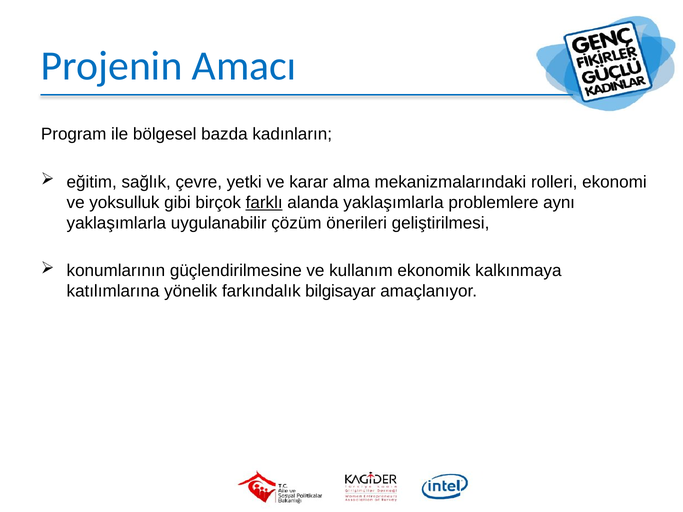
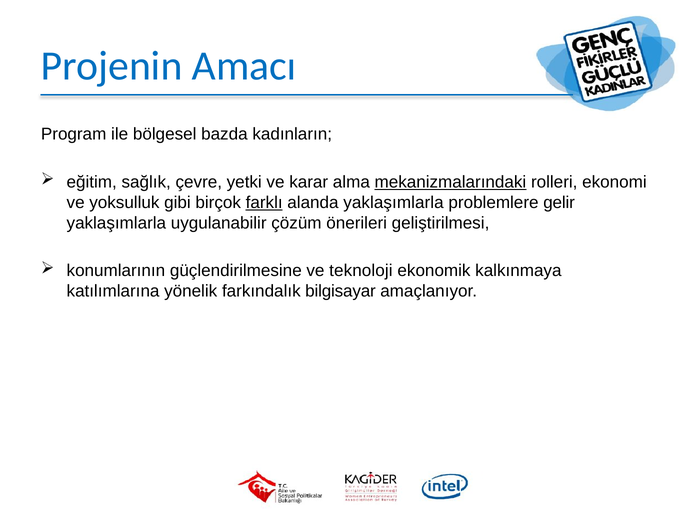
mekanizmalarındaki underline: none -> present (450, 182)
aynı: aynı -> gelir (559, 203)
kullanım: kullanım -> teknoloji (361, 271)
